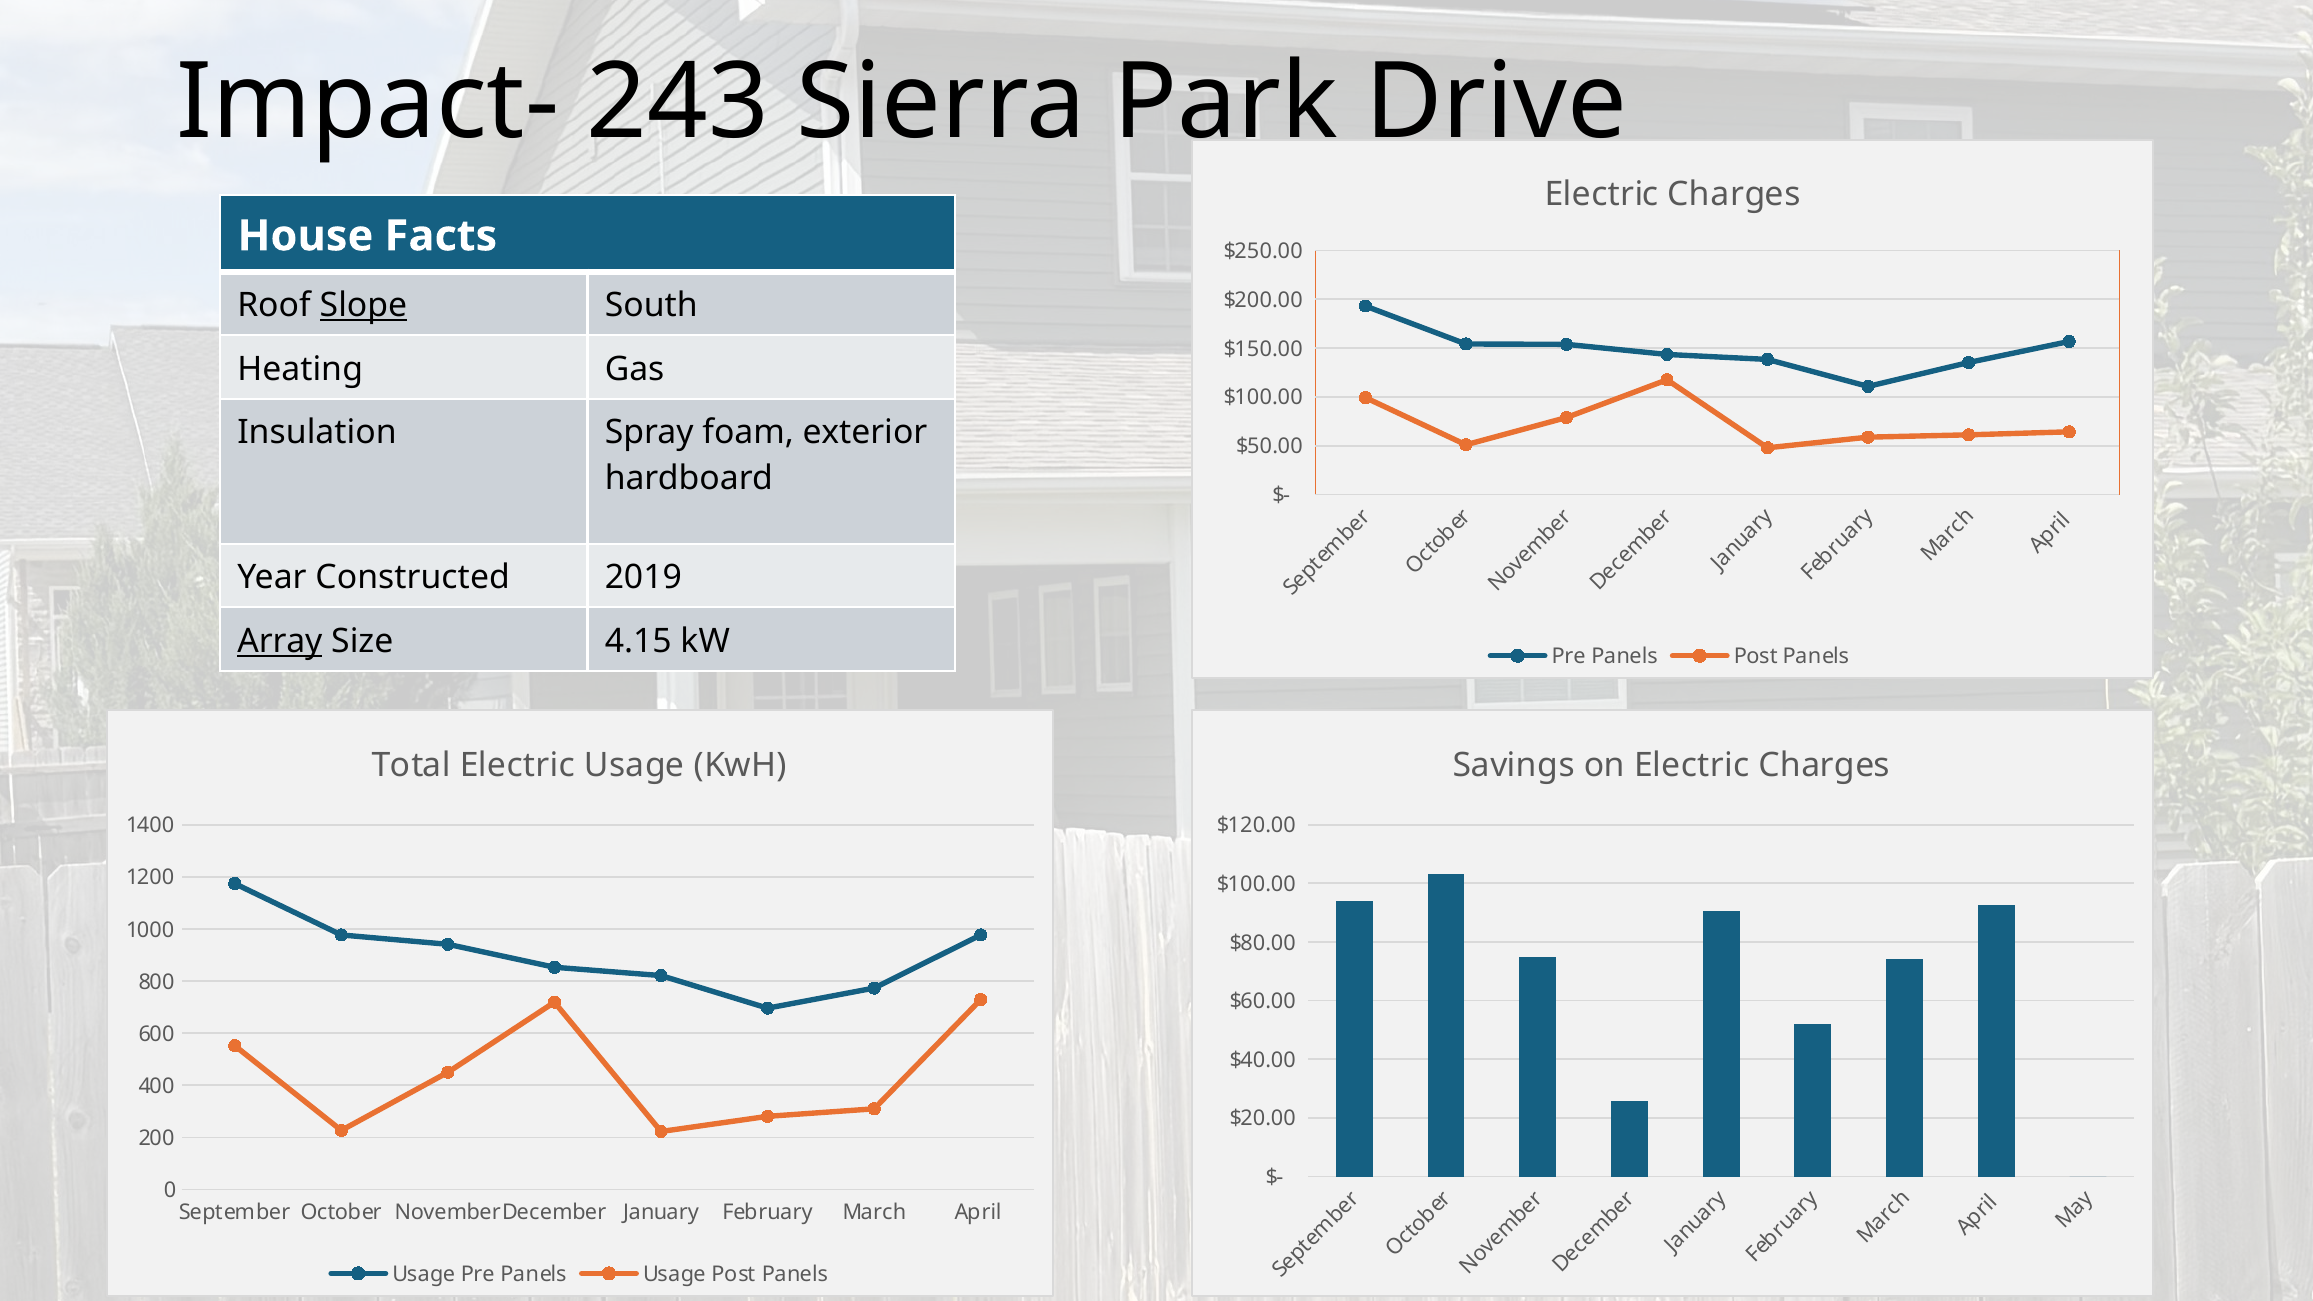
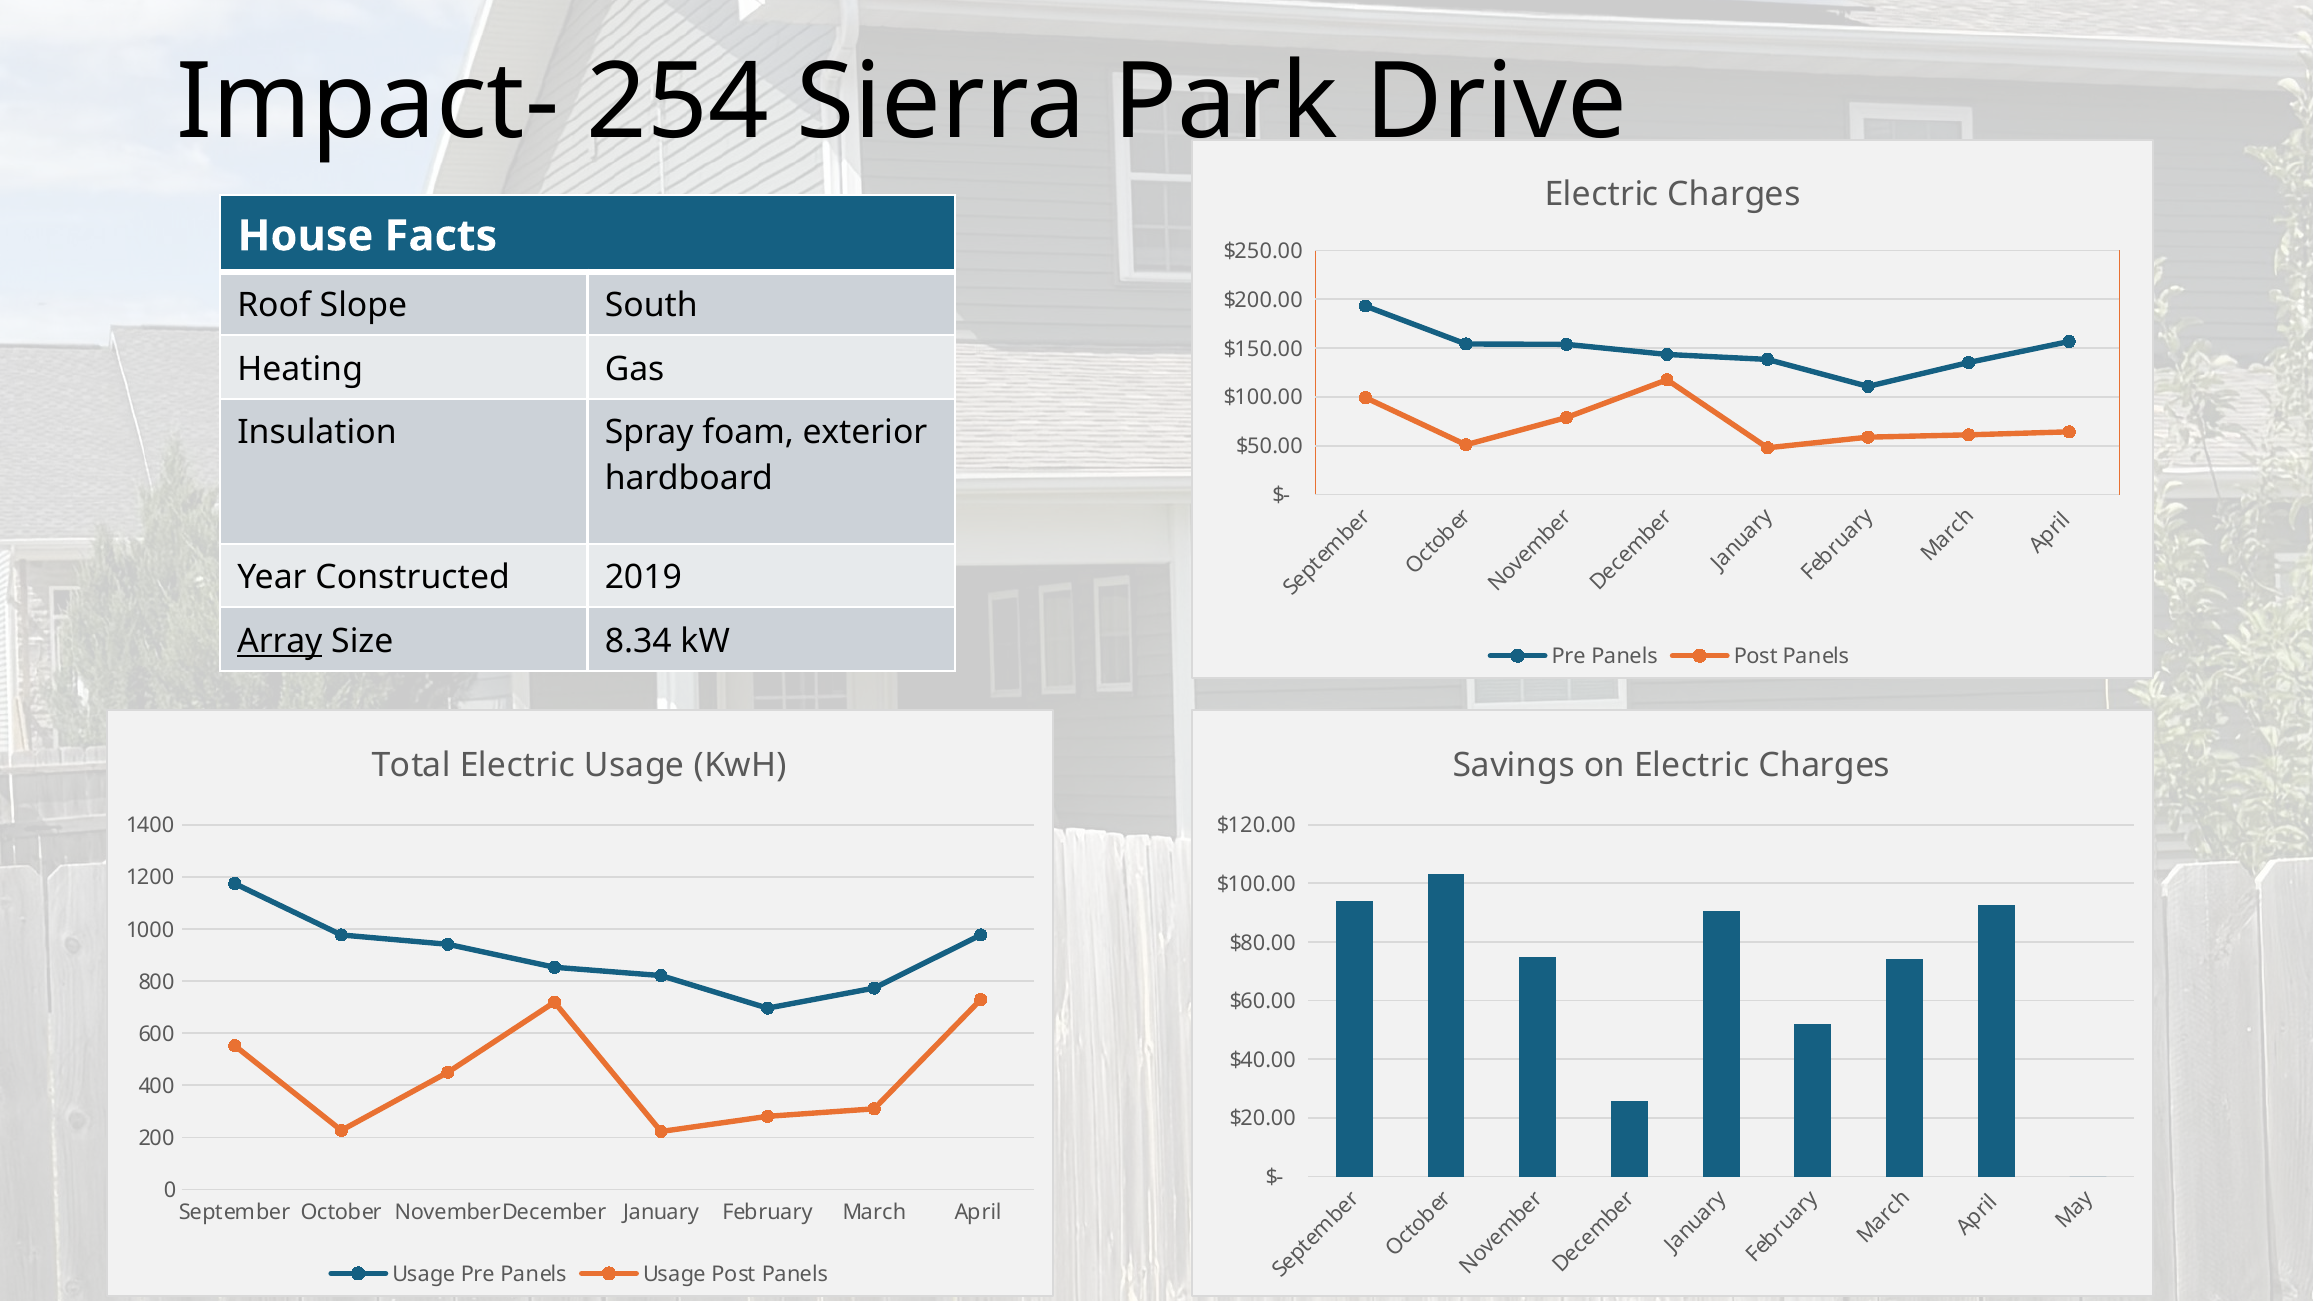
243: 243 -> 254 (678, 103)
Slope underline: present -> none (363, 306)
4.15: 4.15 -> 8.34 (638, 641)
